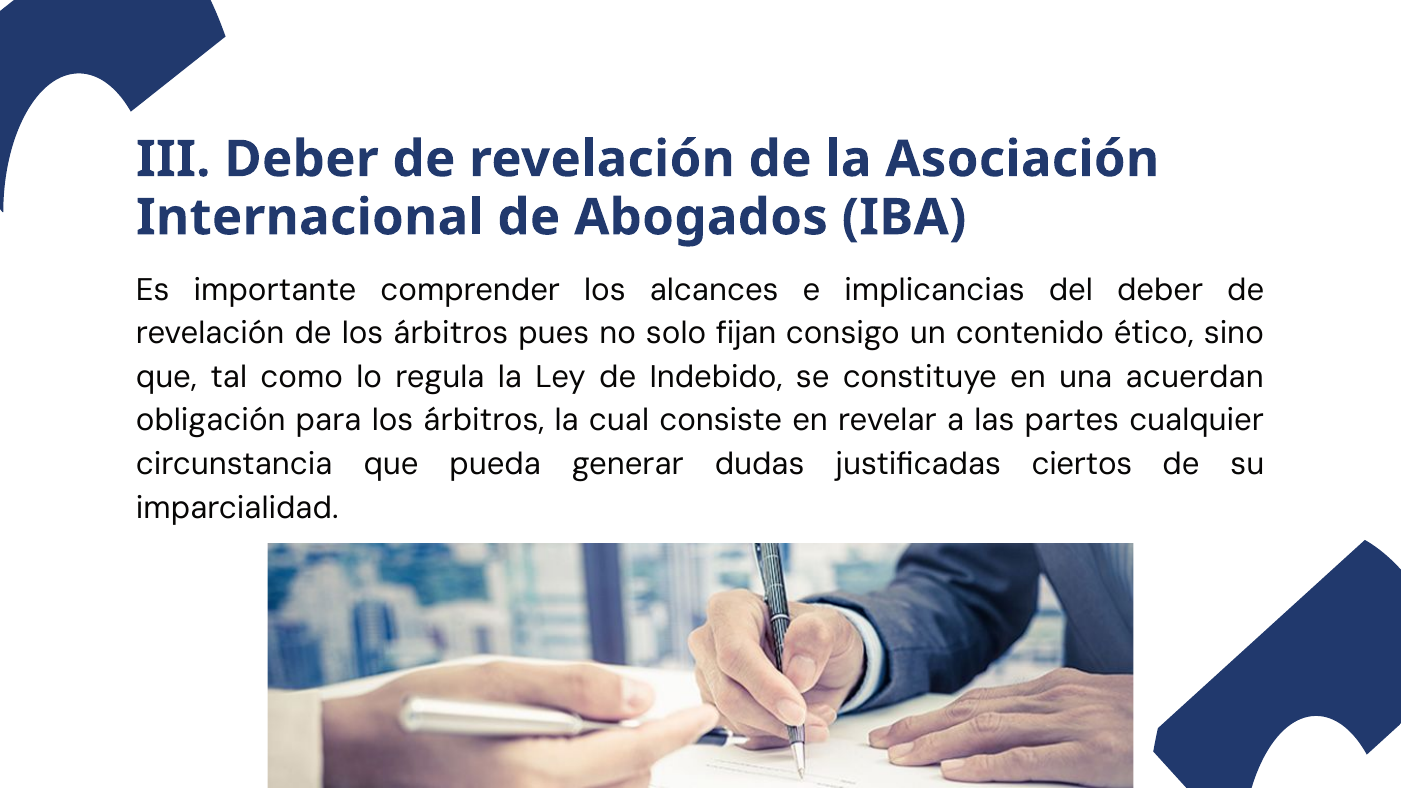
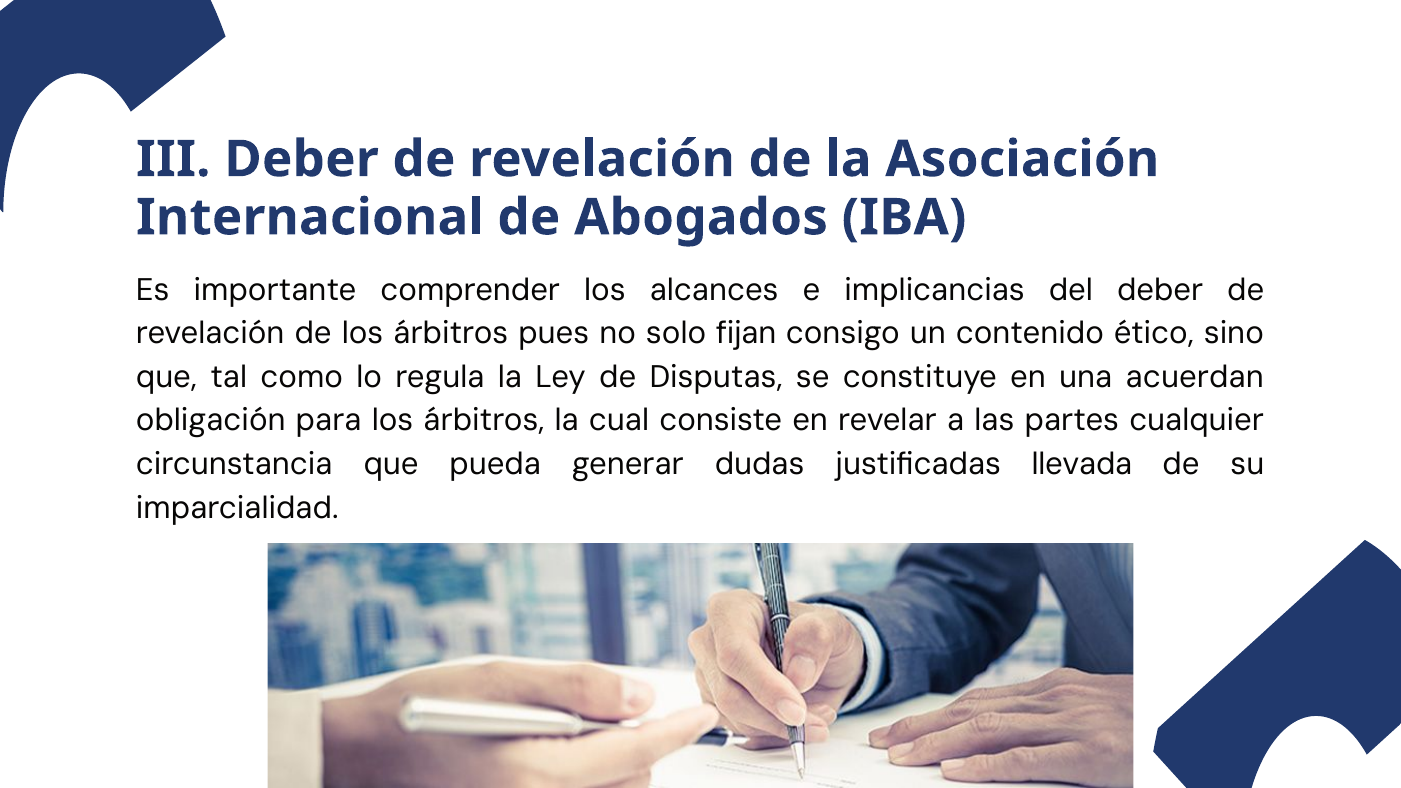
Indebido: Indebido -> Disputas (716, 377)
ciertos: ciertos -> llevada (1082, 464)
